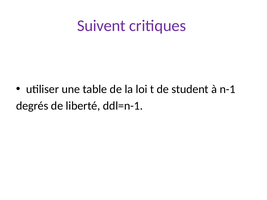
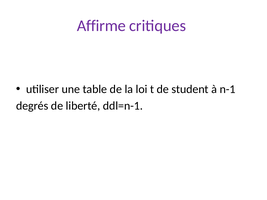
Suivent: Suivent -> Affirme (101, 26)
